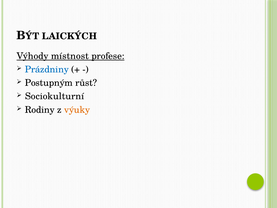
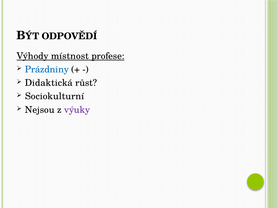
LAICKÝCH: LAICKÝCH -> ODPOVĚDÍ (69, 36)
Postupným: Postupným -> Didaktická (49, 83)
Rodiny: Rodiny -> Nejsou (40, 110)
výuky colour: orange -> purple (77, 110)
